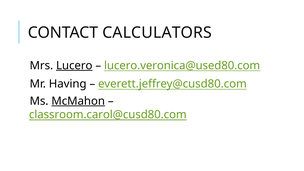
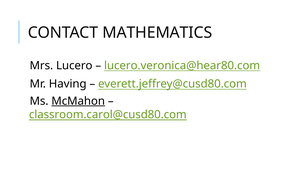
CALCULATORS: CALCULATORS -> MATHEMATICS (157, 33)
Lucero underline: present -> none (74, 66)
lucero.veronica@used80.com: lucero.veronica@used80.com -> lucero.veronica@hear80.com (182, 66)
